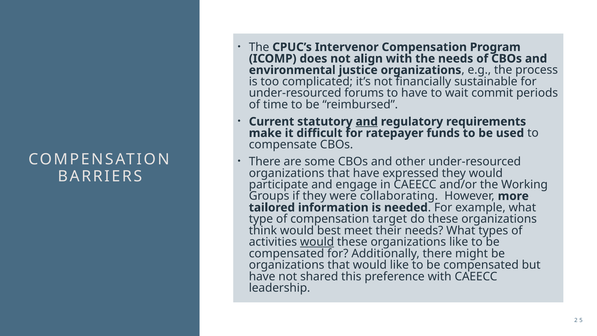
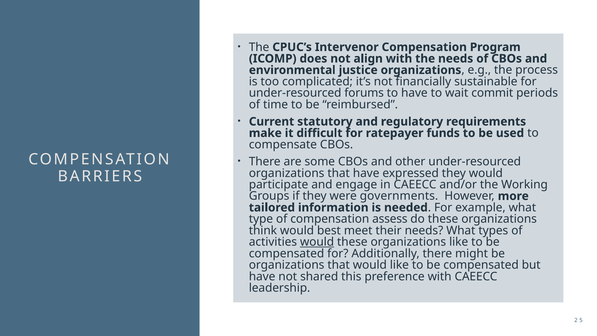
and underline: present -> none (367, 122)
collaborating: collaborating -> governments (399, 196)
target: target -> assess (390, 219)
